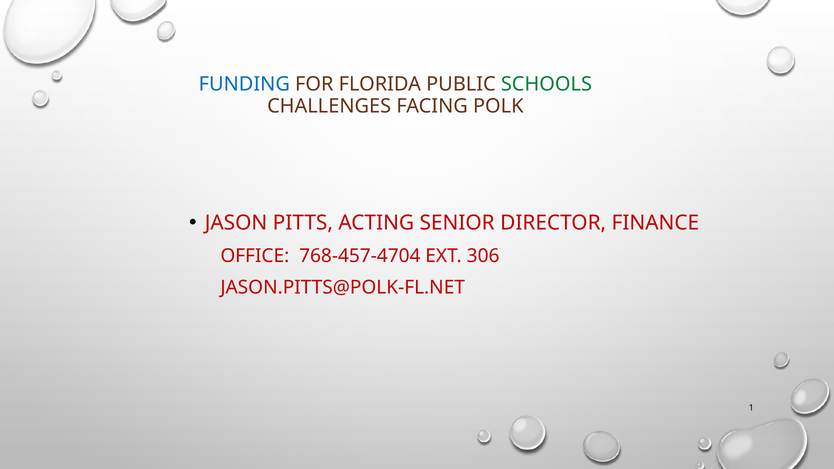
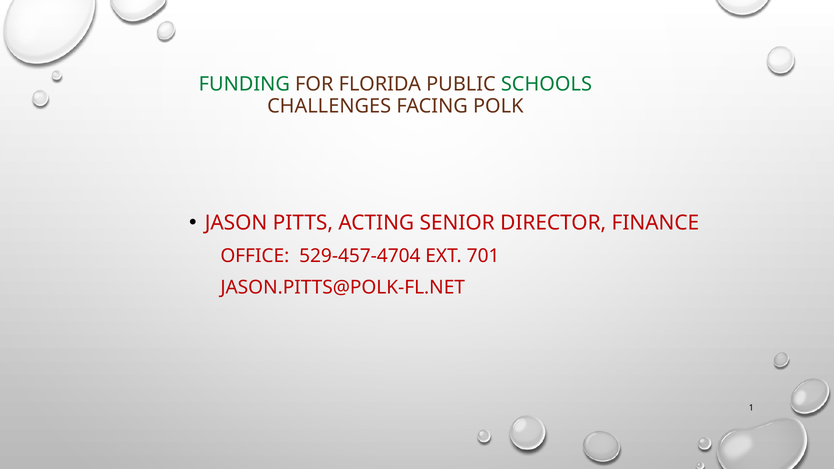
FUNDING colour: blue -> green (244, 84)
768-457-4704: 768-457-4704 -> 529-457-4704 (360, 256)
306: 306 -> 701 (483, 256)
